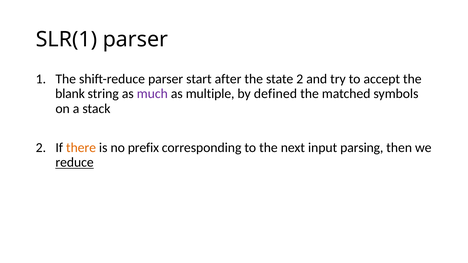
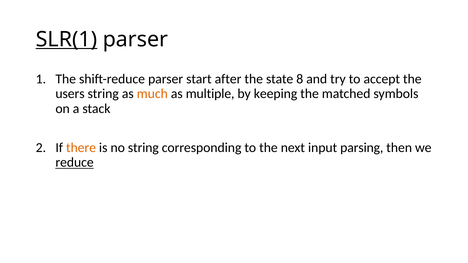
SLR(1 underline: none -> present (66, 39)
state 2: 2 -> 8 (300, 79)
blank: blank -> users (70, 94)
much colour: purple -> orange (152, 94)
defined: defined -> keeping (276, 94)
no prefix: prefix -> string (143, 148)
